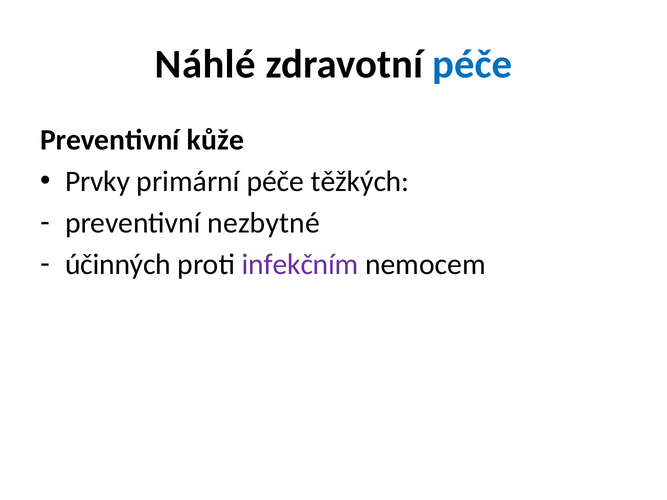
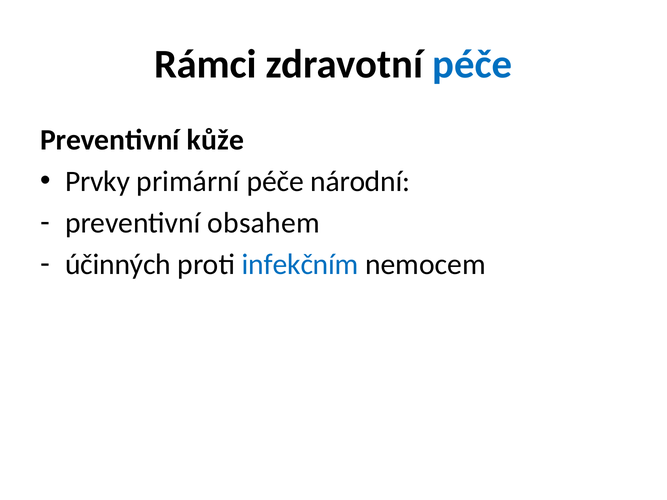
Náhlé: Náhlé -> Rámci (206, 65)
těžkých: těžkých -> národní (360, 181)
nezbytné: nezbytné -> obsahem (264, 223)
infekčním colour: purple -> blue (300, 264)
